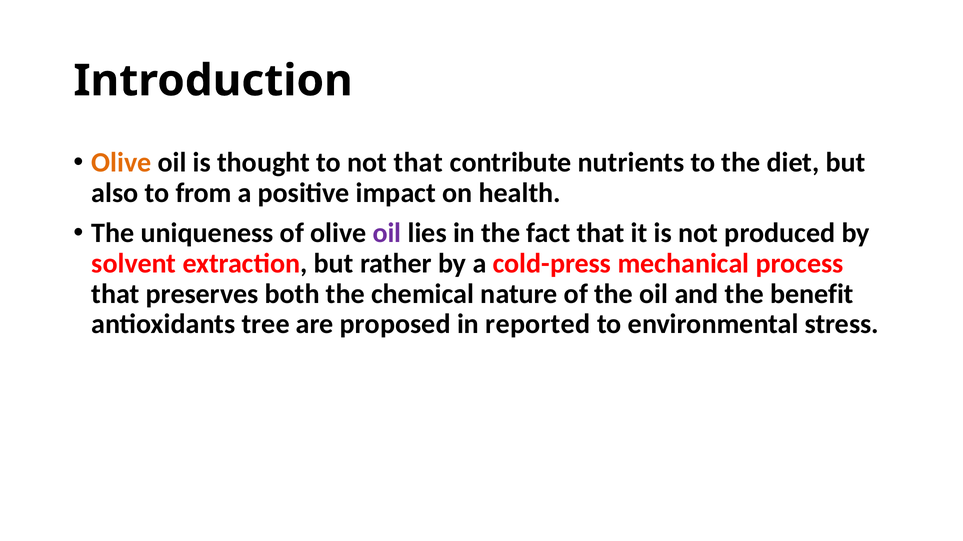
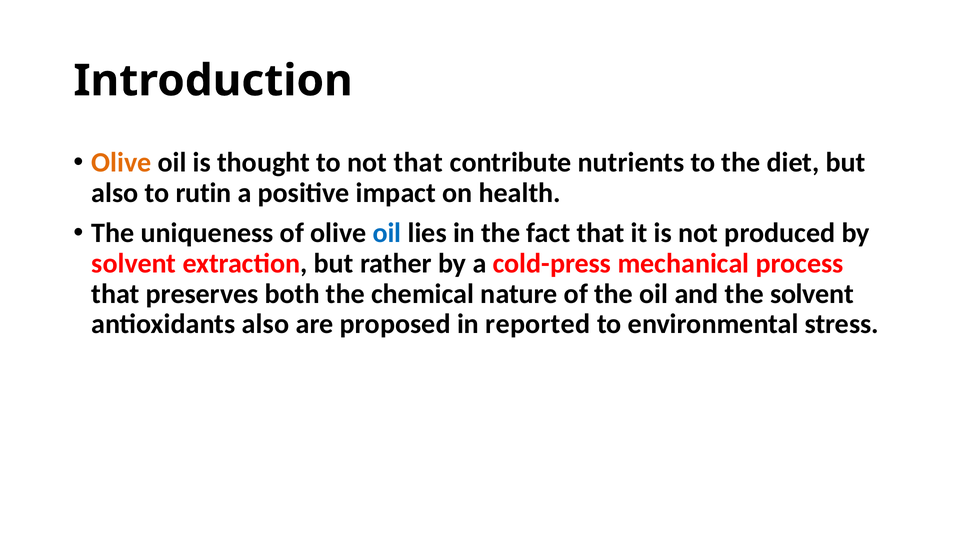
from: from -> rutin (204, 193)
oil colour: purple -> blue (387, 234)
the benefit: benefit -> solvent (812, 294)
antioxidants tree: tree -> also (266, 325)
